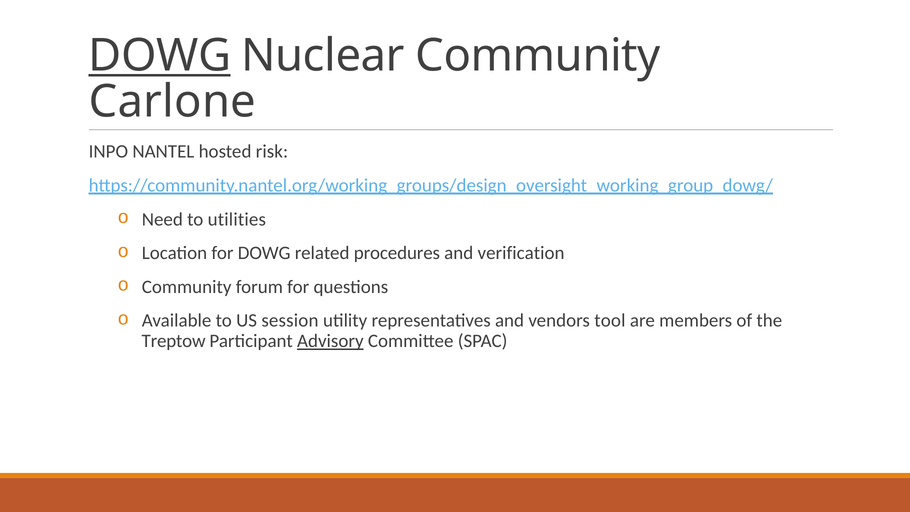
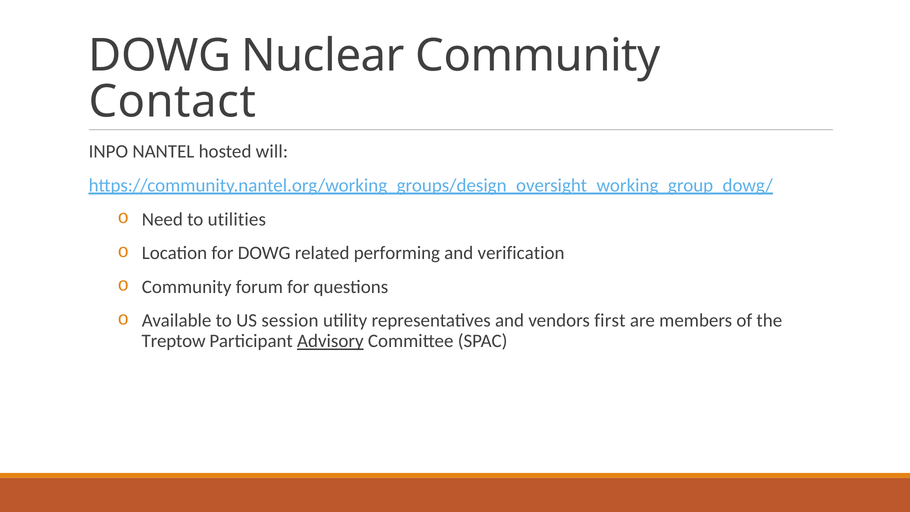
DOWG underline: present -> none (160, 56)
Carlone: Carlone -> Contact (172, 102)
risk: risk -> will (272, 151)
procedures: procedures -> performing (397, 253)
tool: tool -> first (610, 320)
